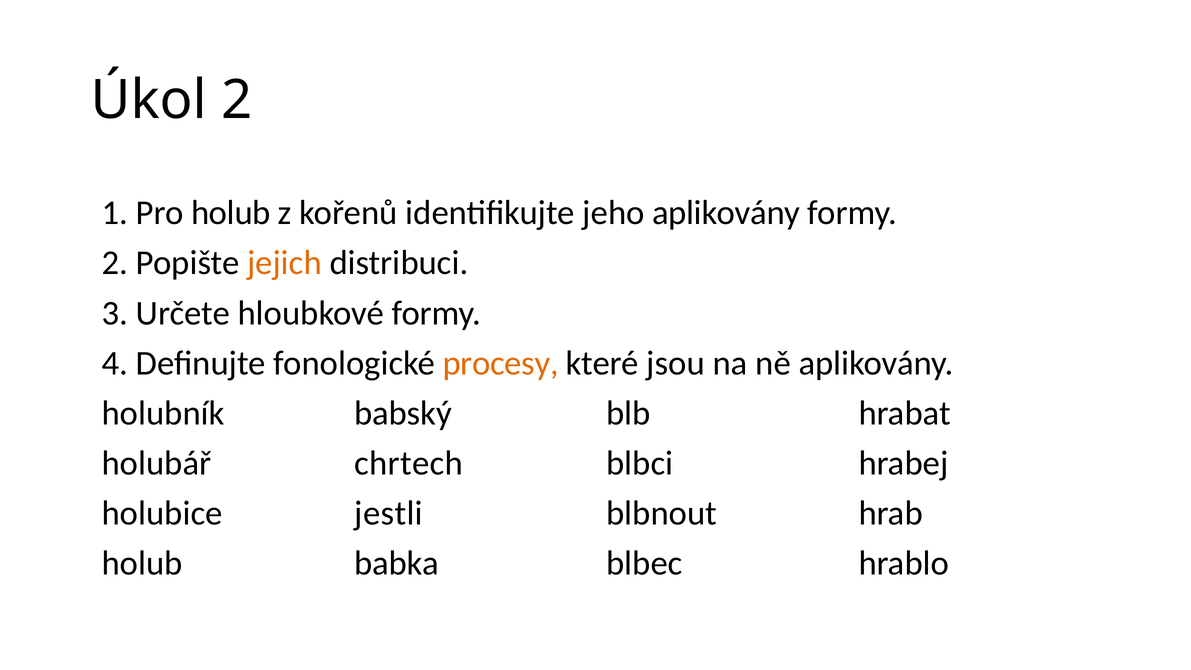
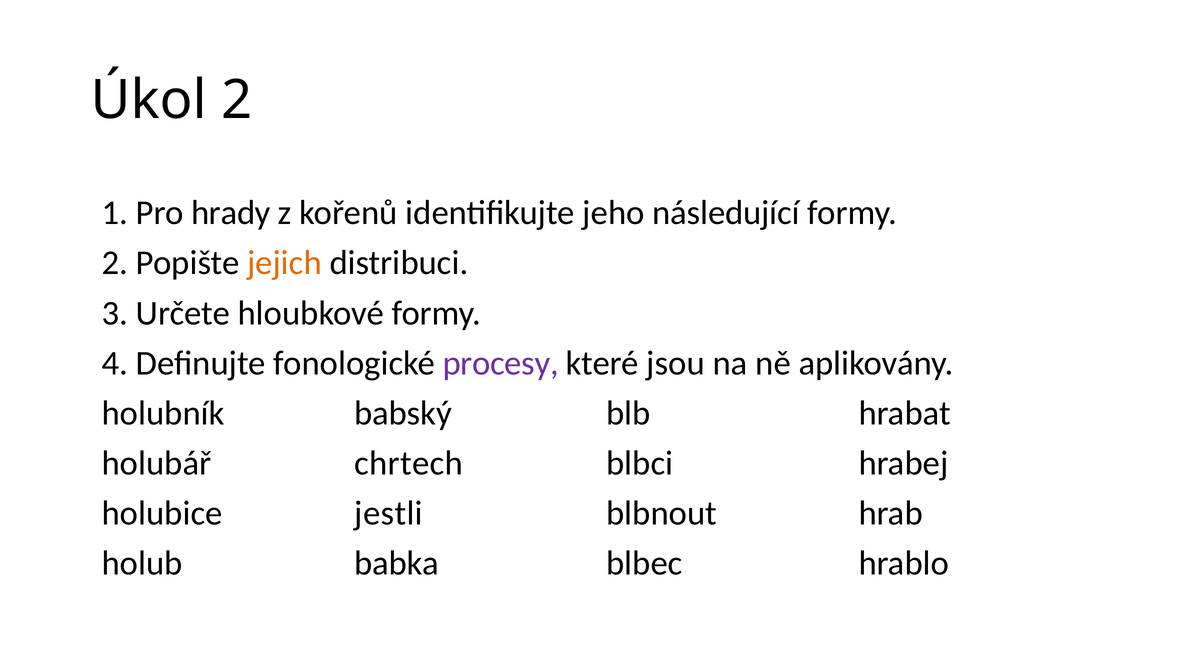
Pro holub: holub -> hrady (231, 213)
jeho aplikovány: aplikovány -> následující (726, 213)
procesy colour: orange -> purple (501, 363)
